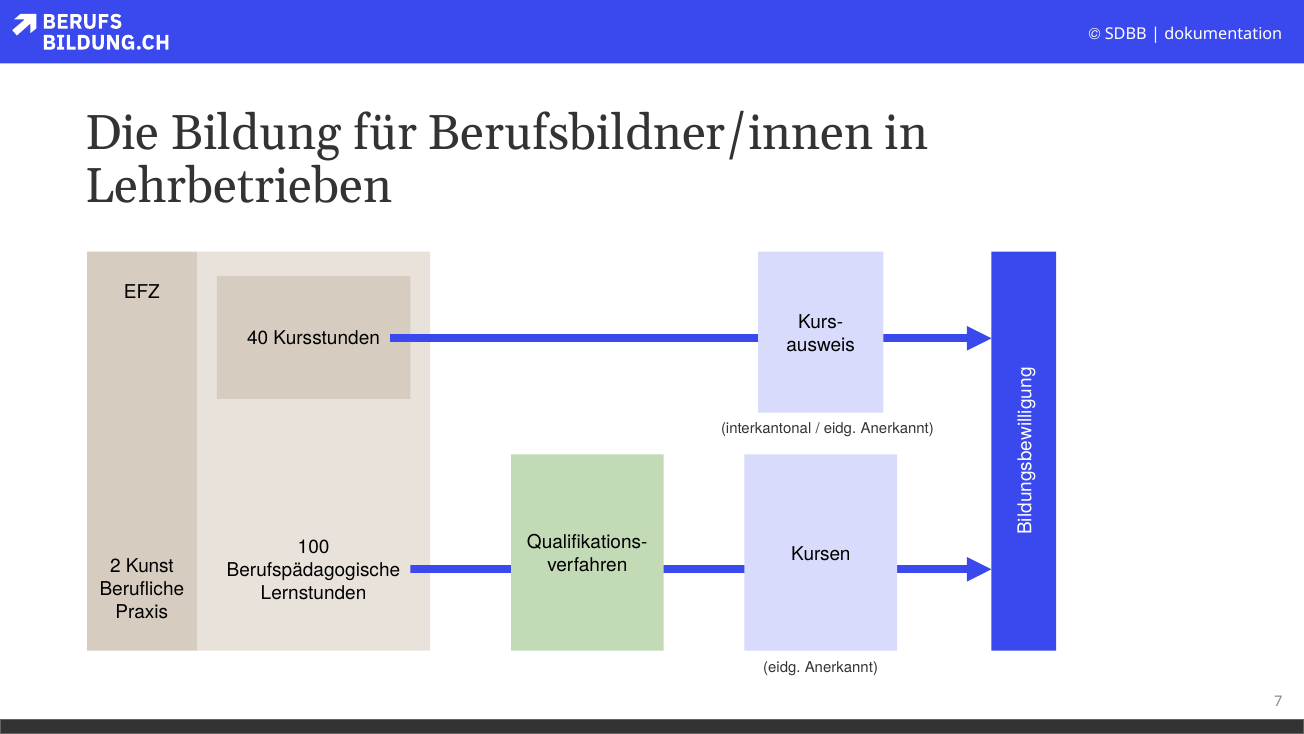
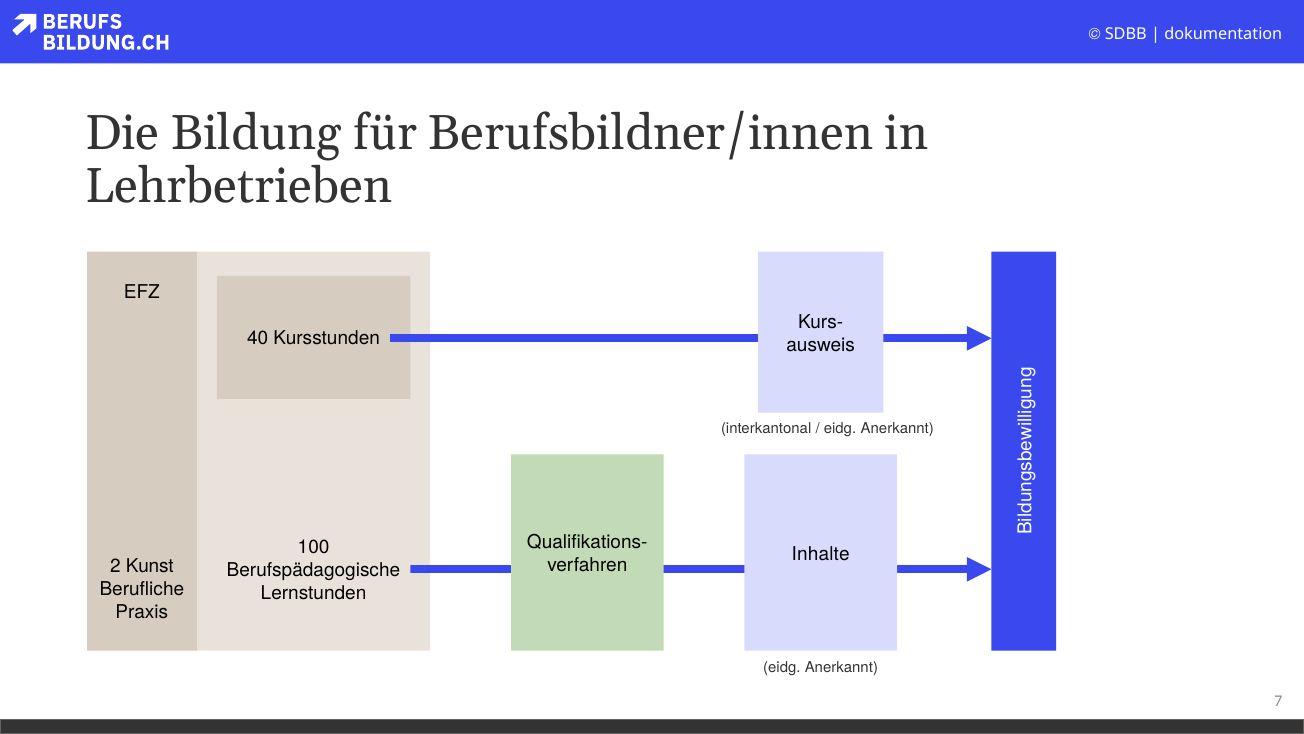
Kursen: Kursen -> Inhalte (821, 553)
